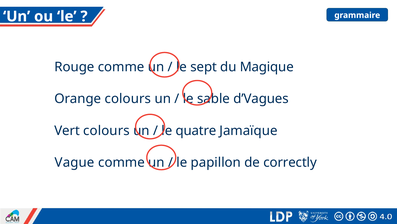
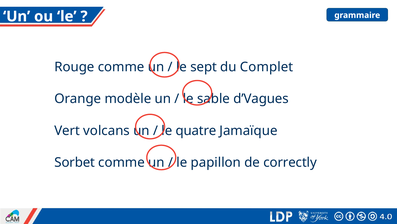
Magique: Magique -> Complet (267, 67)
Orange colours: colours -> modèle (128, 98)
Vert colours: colours -> volcans (107, 130)
Vague: Vague -> Sorbet (75, 162)
